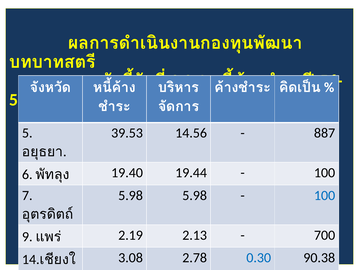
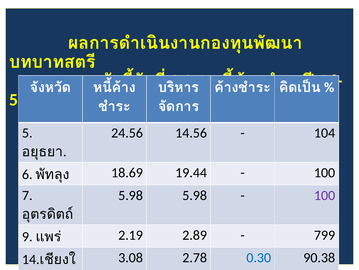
39.53: 39.53 -> 24.56 (127, 133)
887: 887 -> 104 (325, 133)
19.40: 19.40 -> 18.69 (127, 172)
100 colour: blue -> purple (325, 195)
2.13: 2.13 -> 2.89 (195, 235)
700: 700 -> 799 (325, 235)
